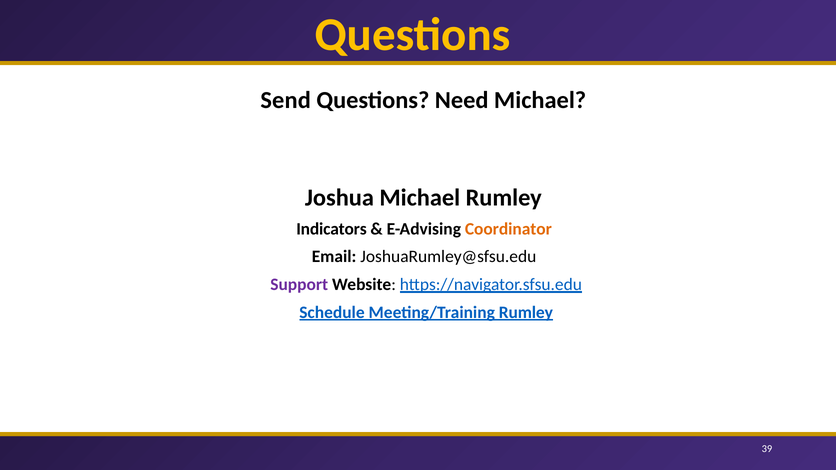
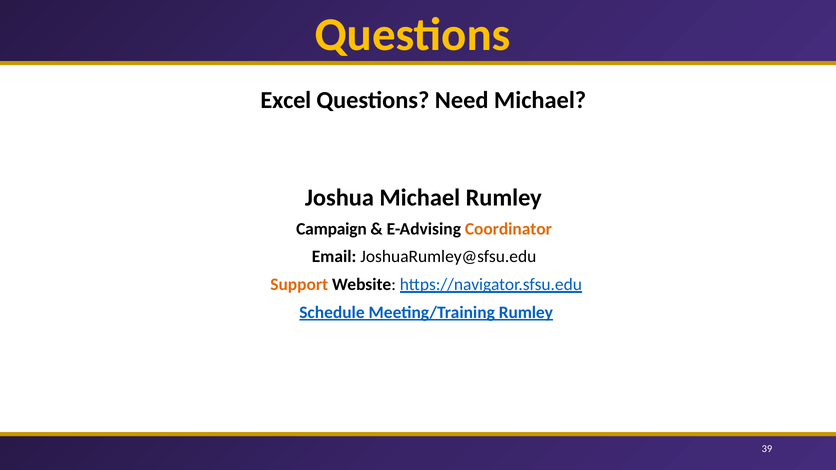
Send: Send -> Excel (286, 100)
Indicators: Indicators -> Campaign (331, 229)
Support colour: purple -> orange (299, 285)
